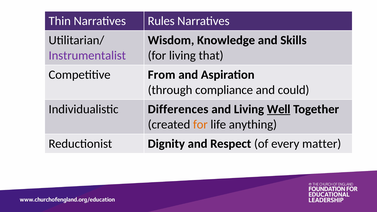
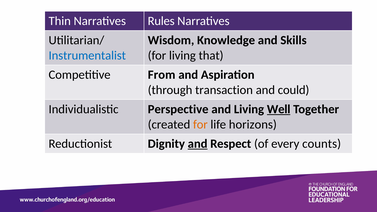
Instrumentalist colour: purple -> blue (87, 56)
compliance: compliance -> transaction (224, 90)
Differences: Differences -> Perspective (178, 109)
anything: anything -> horizons (253, 125)
and underline: none -> present (198, 144)
matter: matter -> counts (322, 144)
